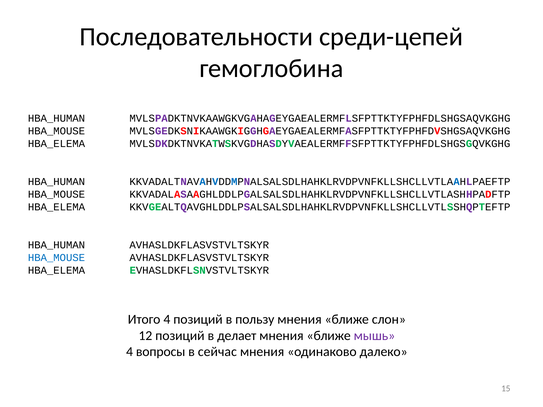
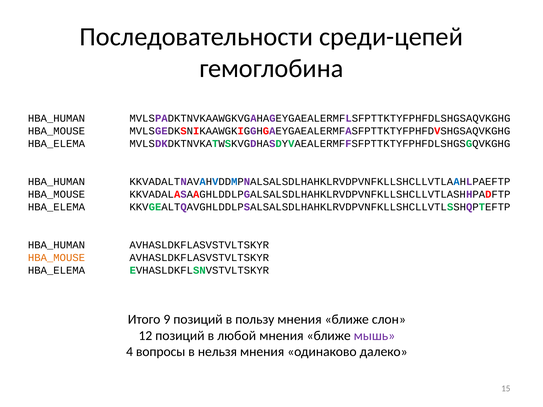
HBA_MOUSE colour: blue -> orange (56, 258)
Итого 4: 4 -> 9 (167, 319)
делает: делает -> любой (237, 336)
сейчас: сейчас -> нельзя (217, 352)
